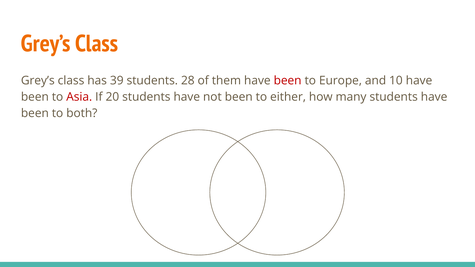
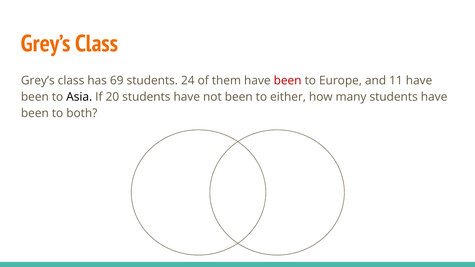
39: 39 -> 69 (117, 81)
28: 28 -> 24 (188, 81)
10: 10 -> 11 (396, 81)
Asia colour: red -> black (79, 97)
